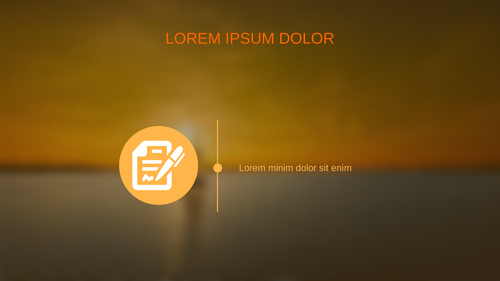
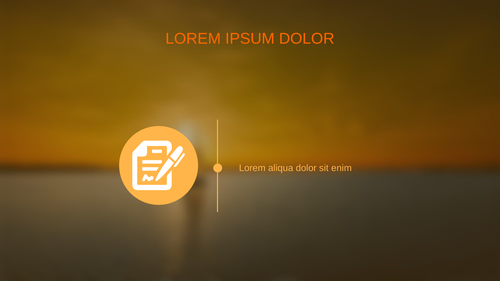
minim: minim -> aliqua (281, 168)
